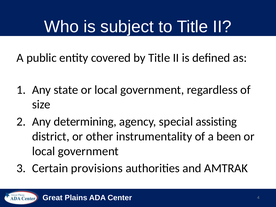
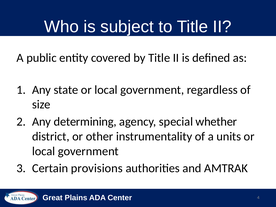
assisting: assisting -> whether (216, 122)
been: been -> units (229, 136)
